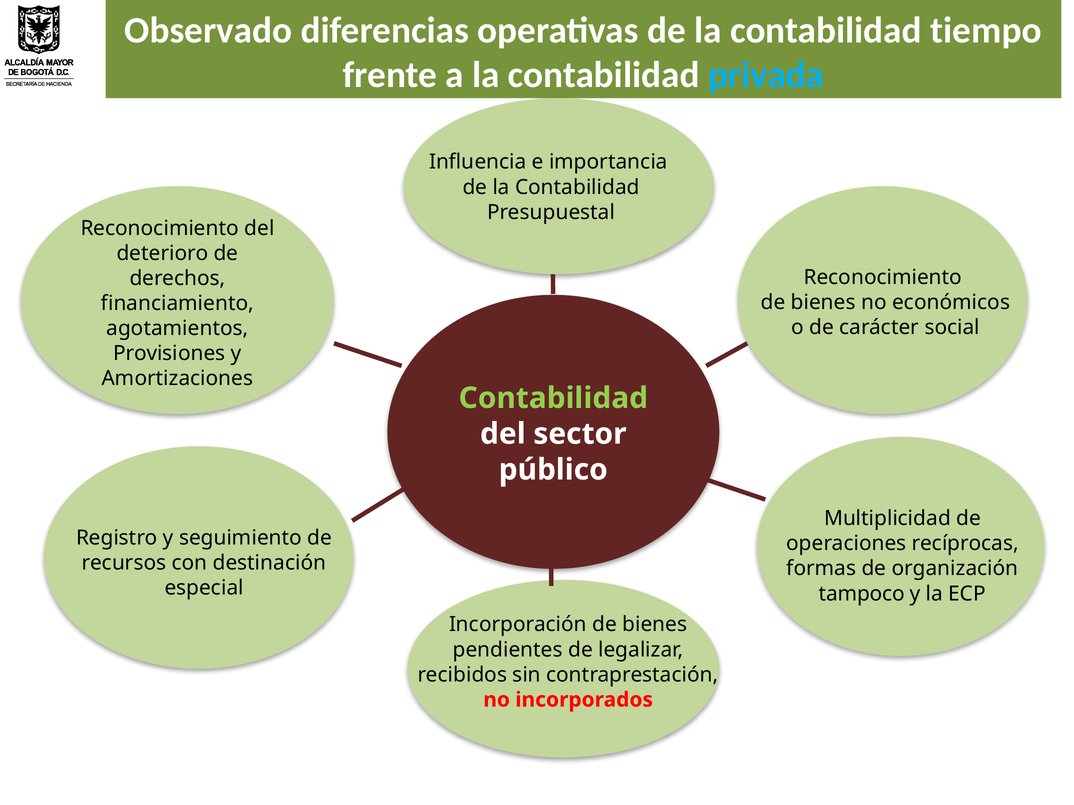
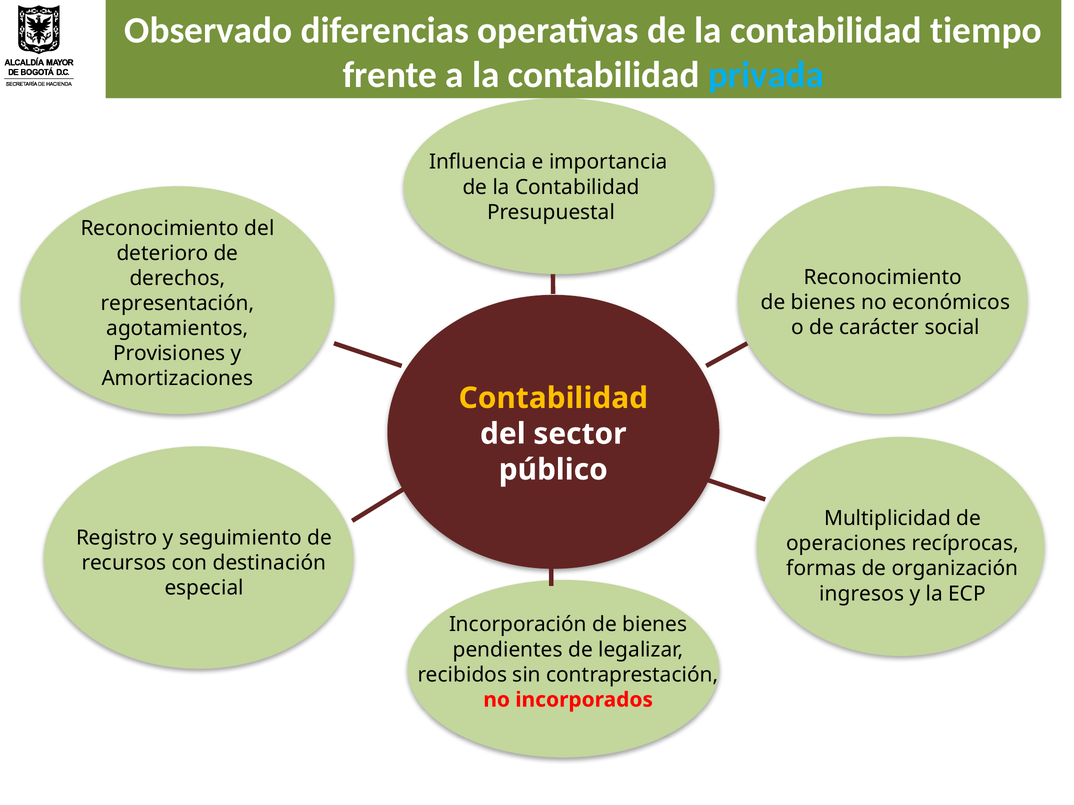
financiamiento: financiamiento -> representación (178, 304)
Contabilidad colour: light green -> yellow (553, 398)
tampoco: tampoco -> ingresos (862, 594)
